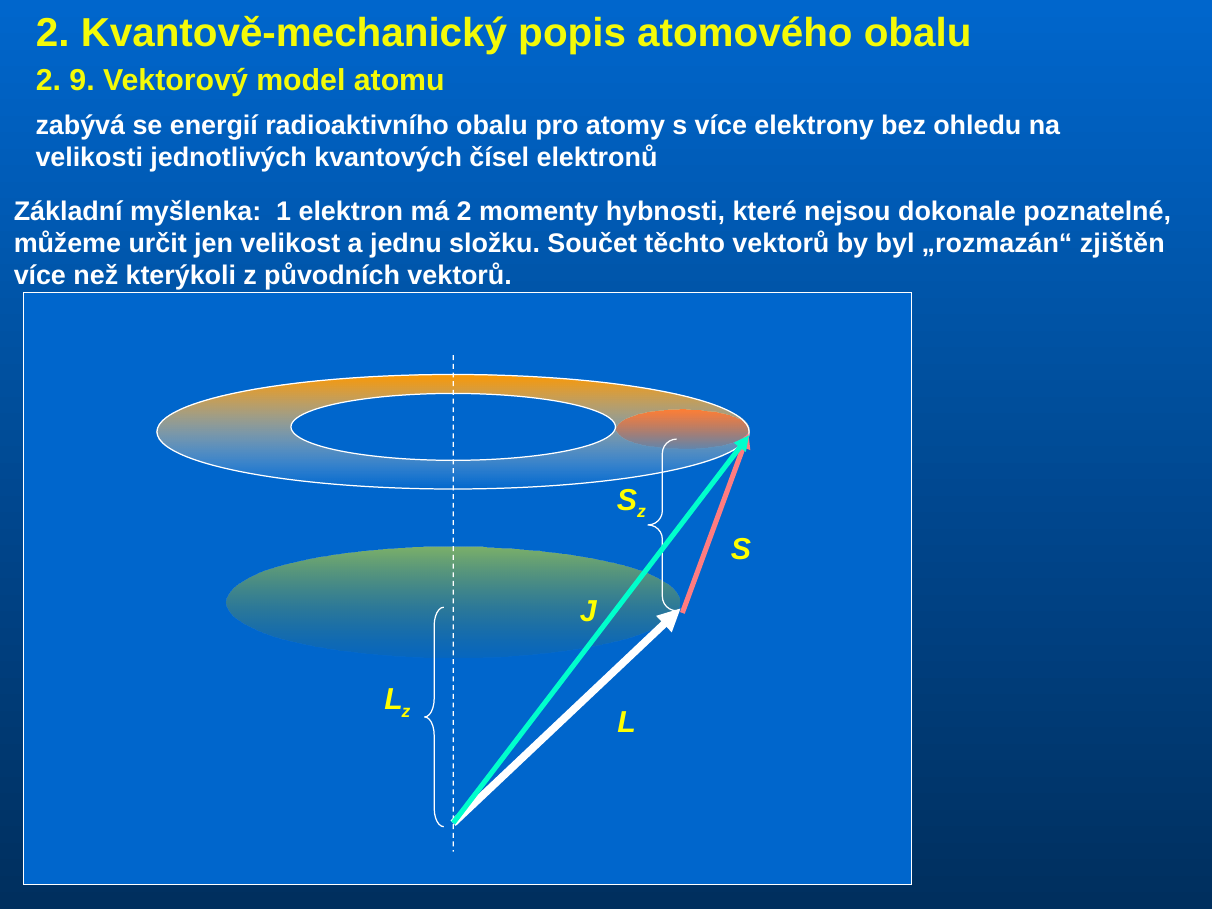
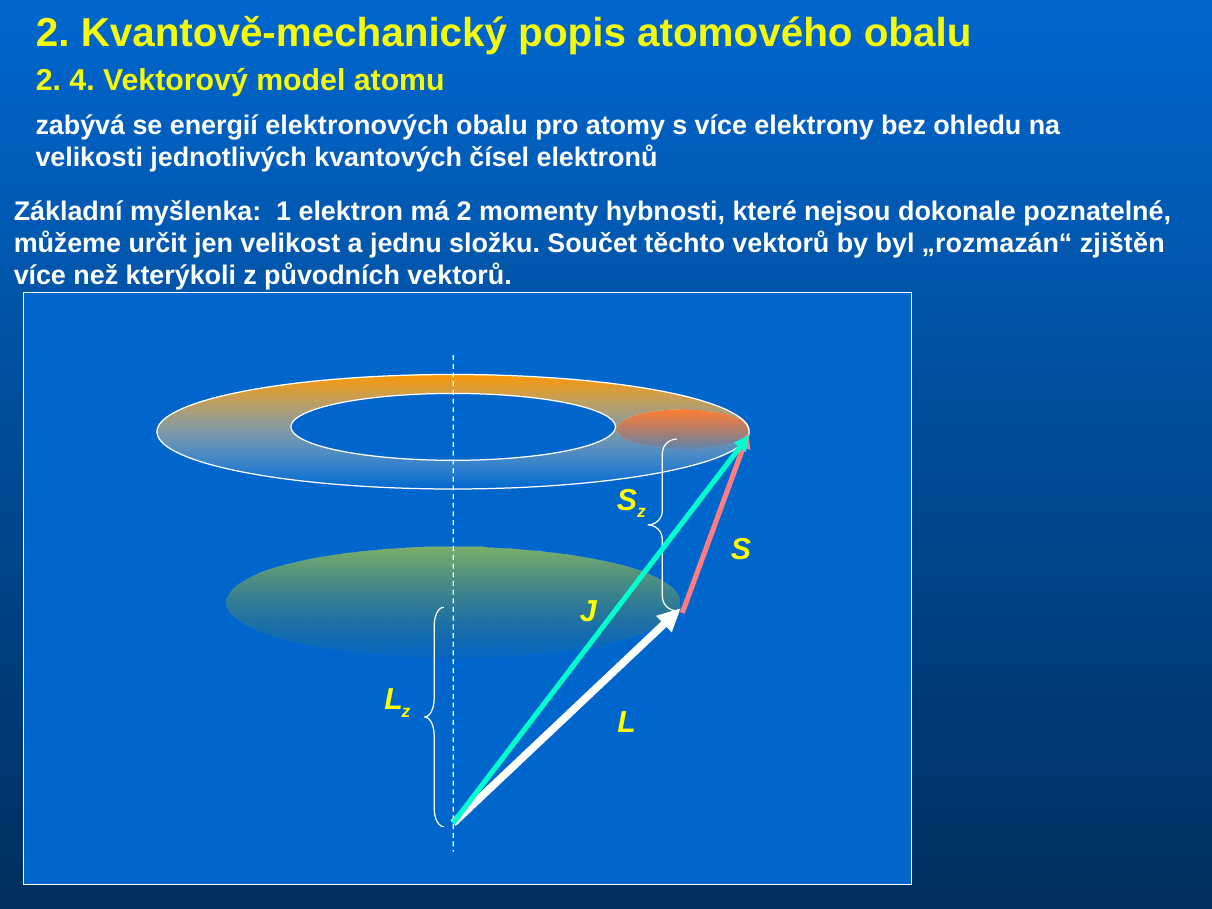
9: 9 -> 4 (82, 80)
radioaktivního: radioaktivního -> elektronových (357, 126)
